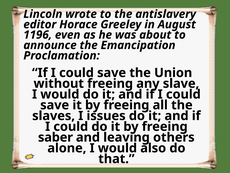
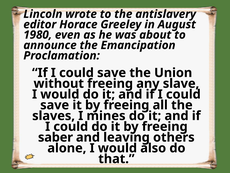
1196: 1196 -> 1980 (38, 35)
issues: issues -> mines (106, 116)
